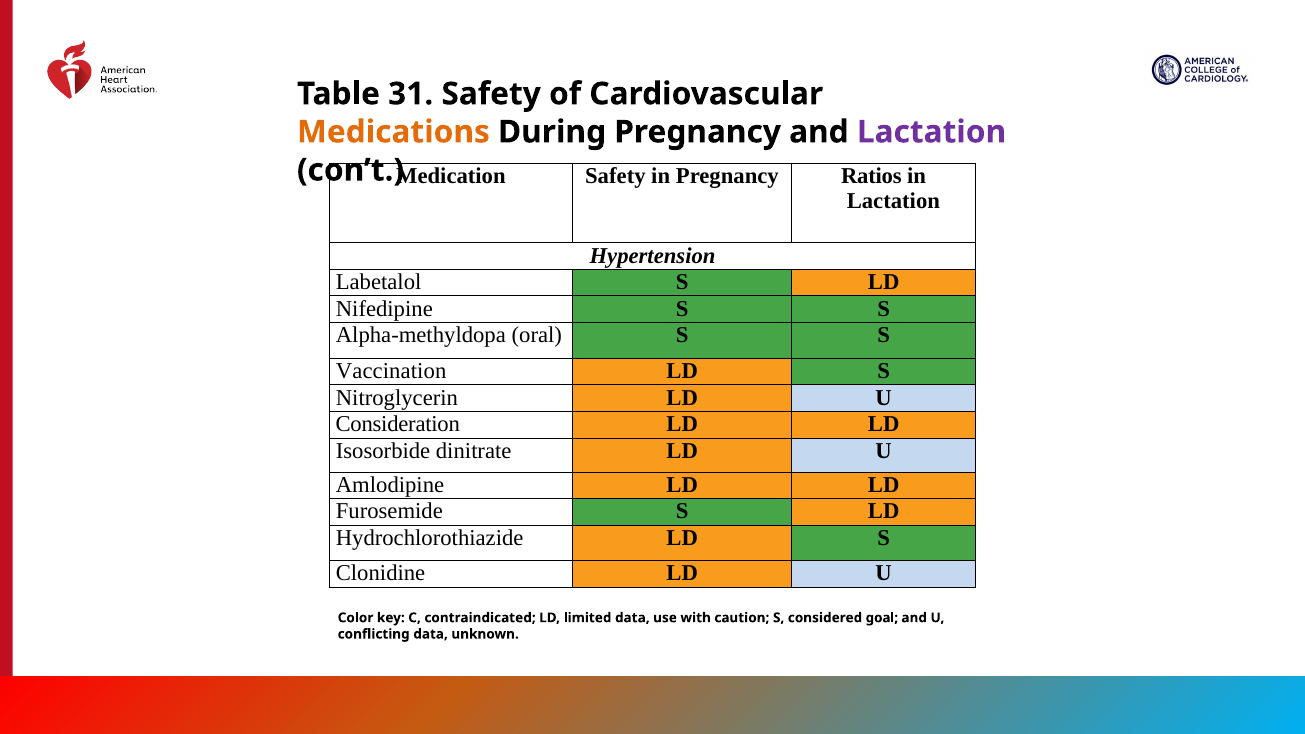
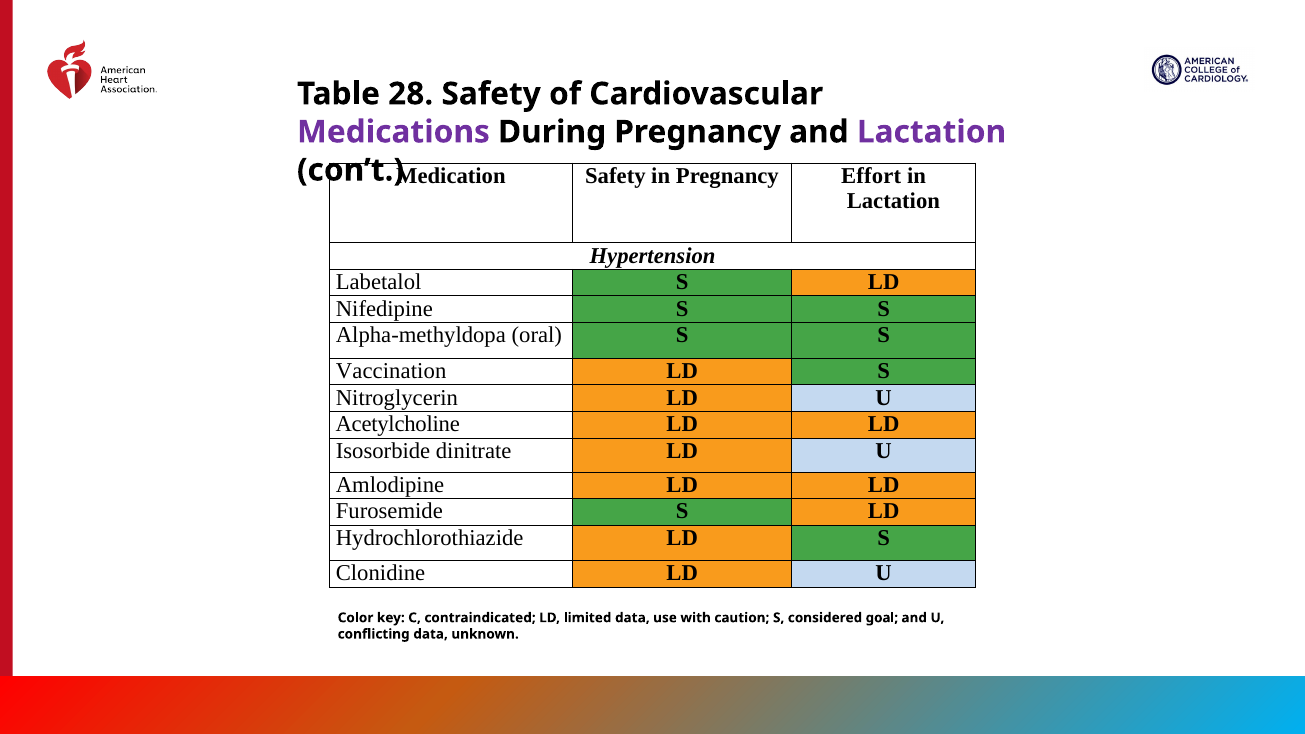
31: 31 -> 28 (411, 94)
Medications colour: orange -> purple (393, 132)
Ratios: Ratios -> Effort (871, 176)
Consideration: Consideration -> Acetylcholine (398, 424)
